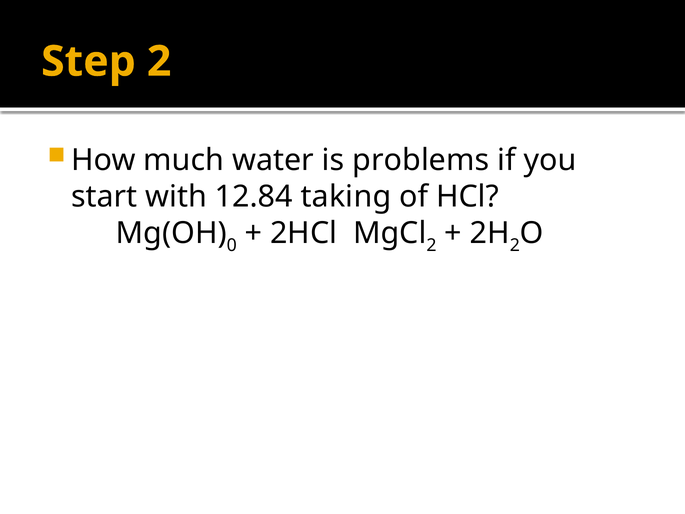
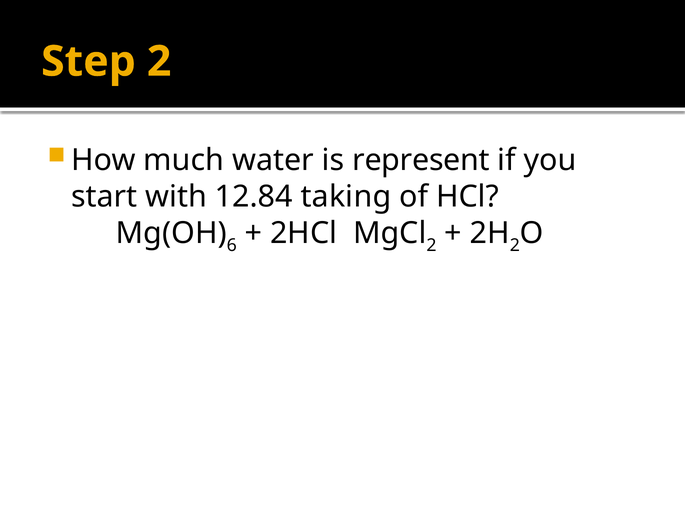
problems: problems -> represent (421, 160)
0: 0 -> 6 (232, 245)
